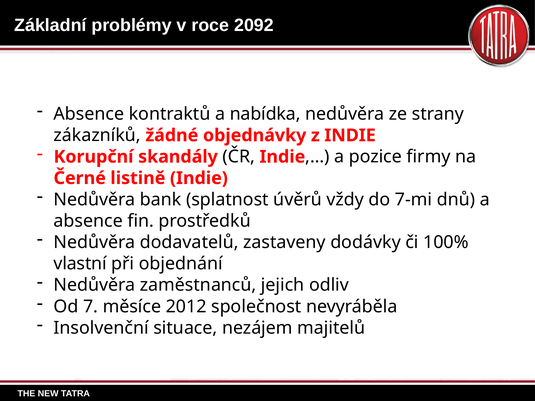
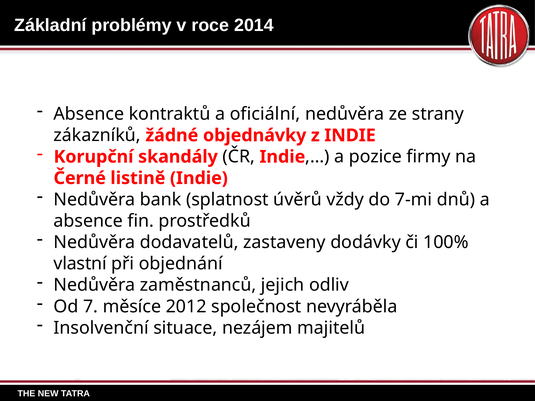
2092: 2092 -> 2014 (254, 25)
nabídka: nabídka -> oficiální (265, 114)
